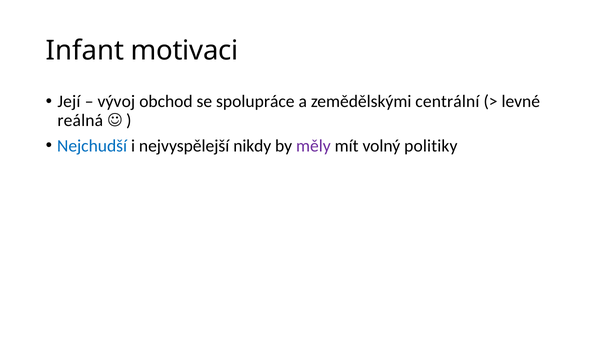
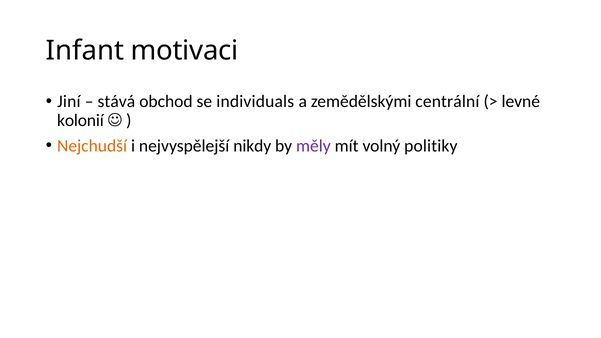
Její: Její -> Jiní (69, 102)
vývoj: vývoj -> stává (116, 102)
spolupráce: spolupráce -> individuals (255, 102)
reálná: reálná -> kolonií (80, 121)
Nejchudší colour: blue -> orange (92, 146)
